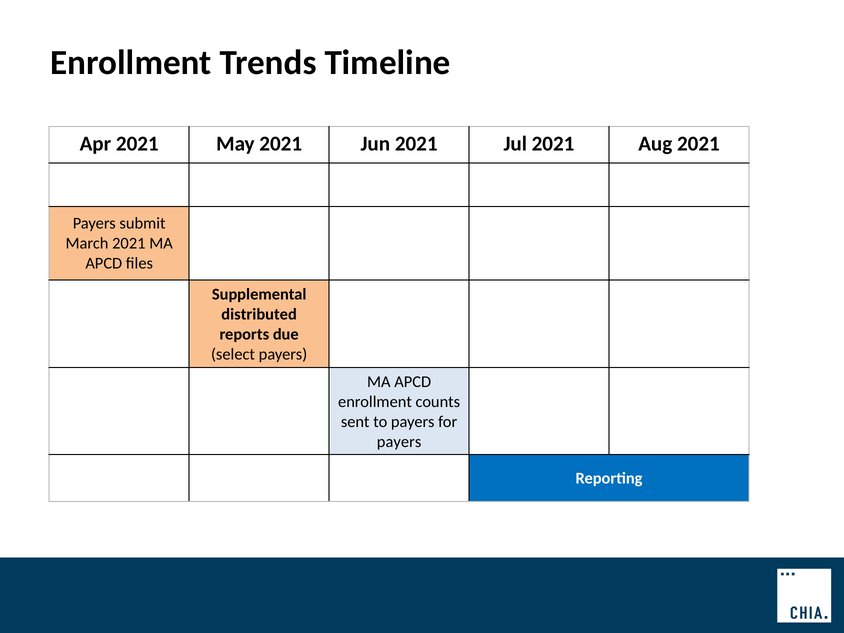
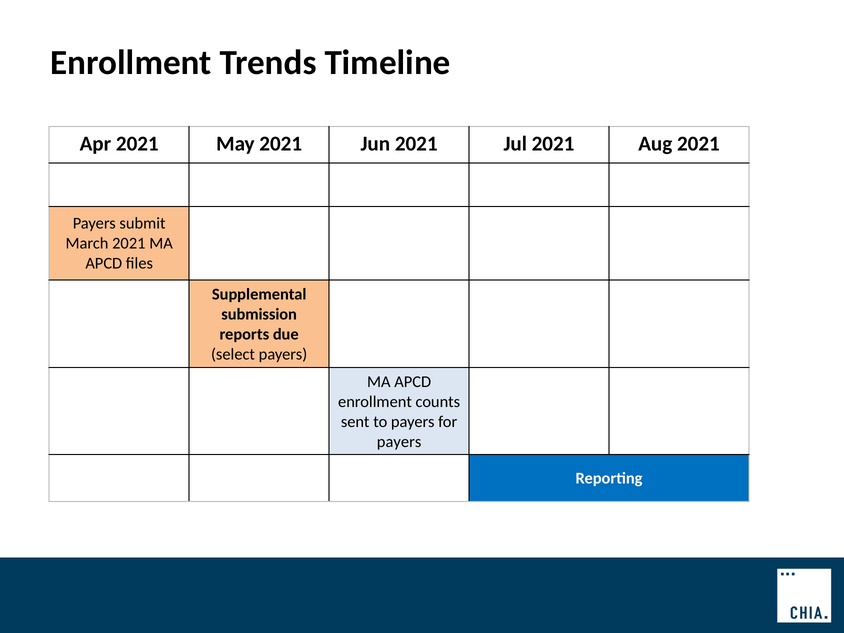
distributed: distributed -> submission (259, 314)
